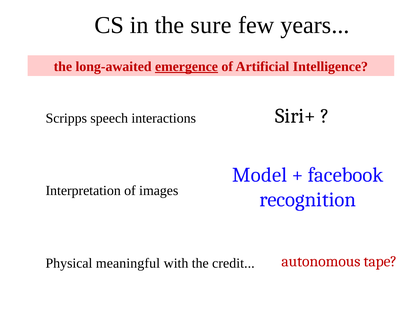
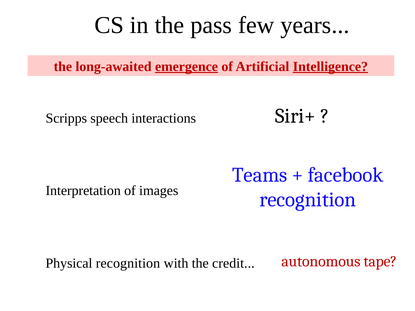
sure: sure -> pass (211, 25)
Intelligence underline: none -> present (330, 67)
Model: Model -> Teams (260, 175)
Physical meaningful: meaningful -> recognition (128, 264)
